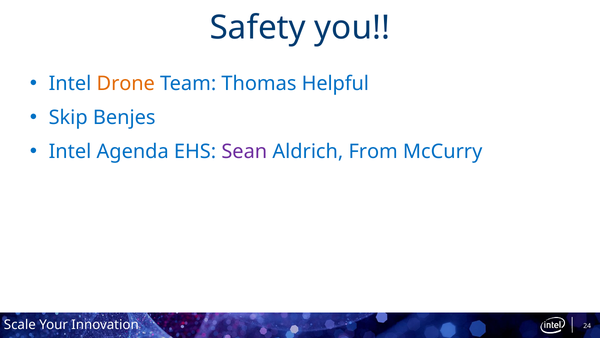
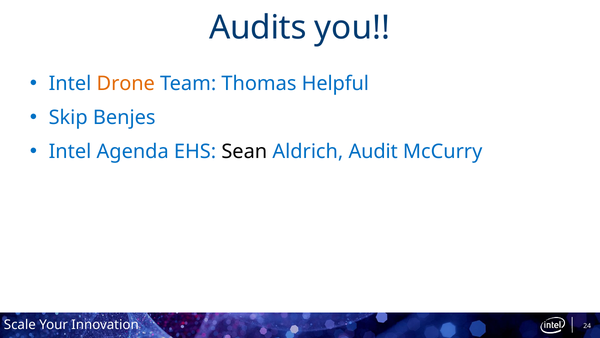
Safety: Safety -> Audits (258, 28)
Sean colour: purple -> black (244, 151)
From: From -> Audit (373, 151)
